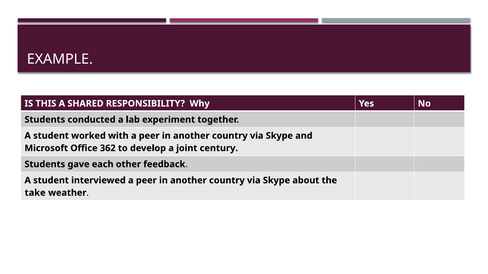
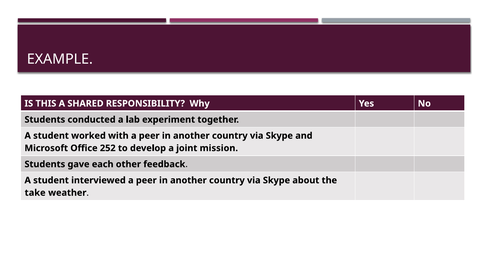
362: 362 -> 252 (108, 148)
century: century -> mission (219, 148)
